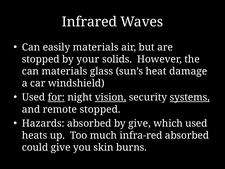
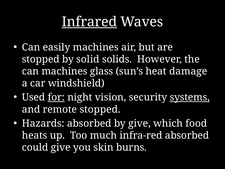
Infrared underline: none -> present (89, 22)
easily materials: materials -> machines (96, 47)
your: your -> solid (88, 59)
can materials: materials -> machines (64, 71)
vision underline: present -> none (111, 97)
which used: used -> food (196, 123)
